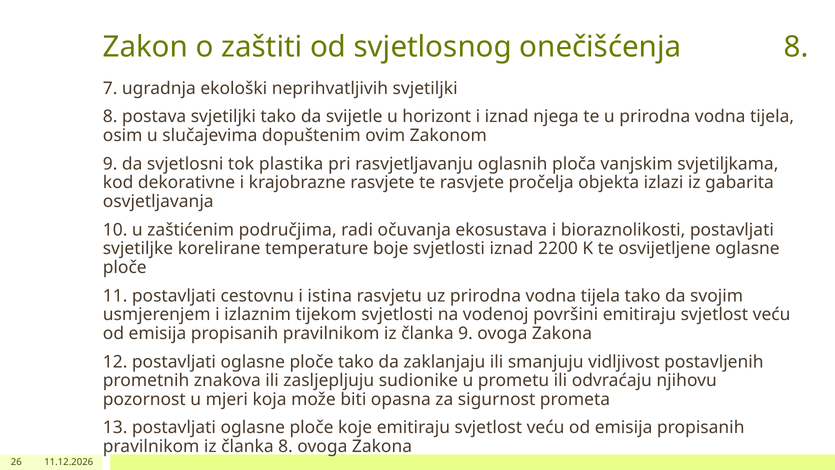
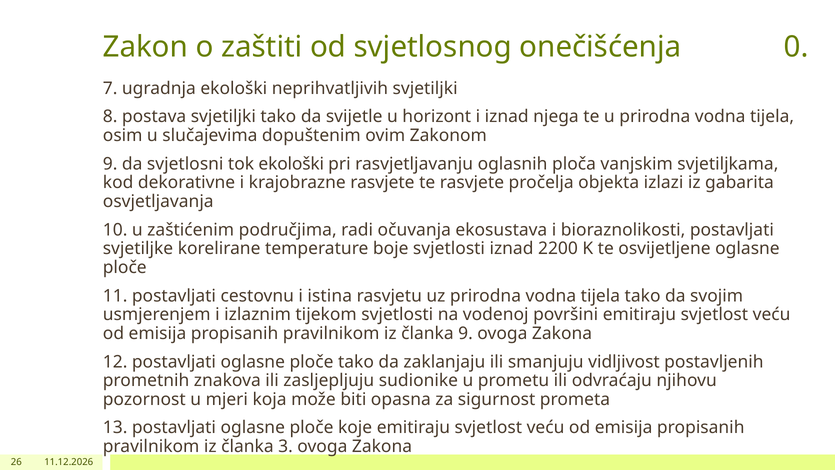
onečišćenja 8: 8 -> 0 (796, 47)
tok plastika: plastika -> ekološki (291, 164)
članka 8: 8 -> 3 (285, 446)
